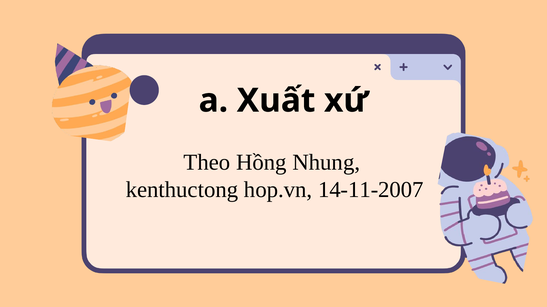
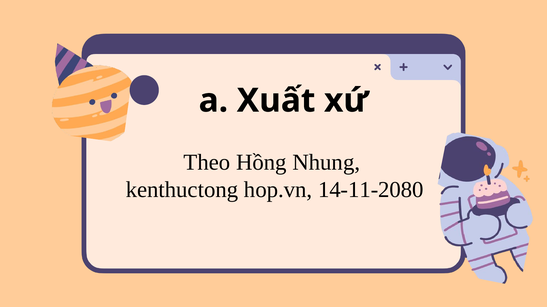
14-11-2007: 14-11-2007 -> 14-11-2080 (371, 190)
